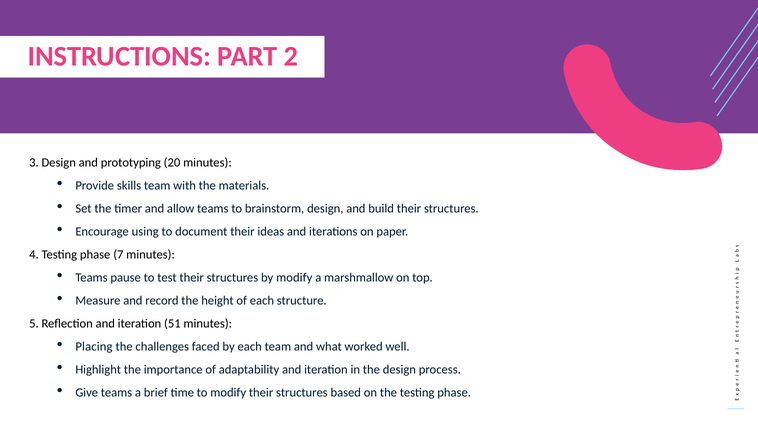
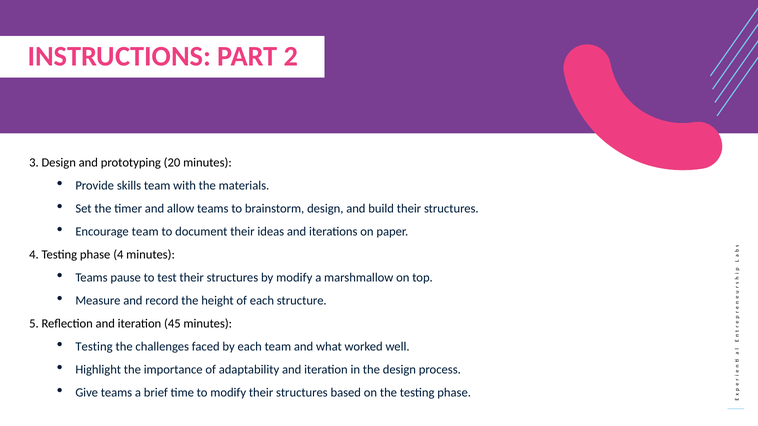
Encourage using: using -> team (145, 232)
phase 7: 7 -> 4 (118, 255)
51: 51 -> 45 (172, 324)
Placing: Placing -> Testing (94, 347)
